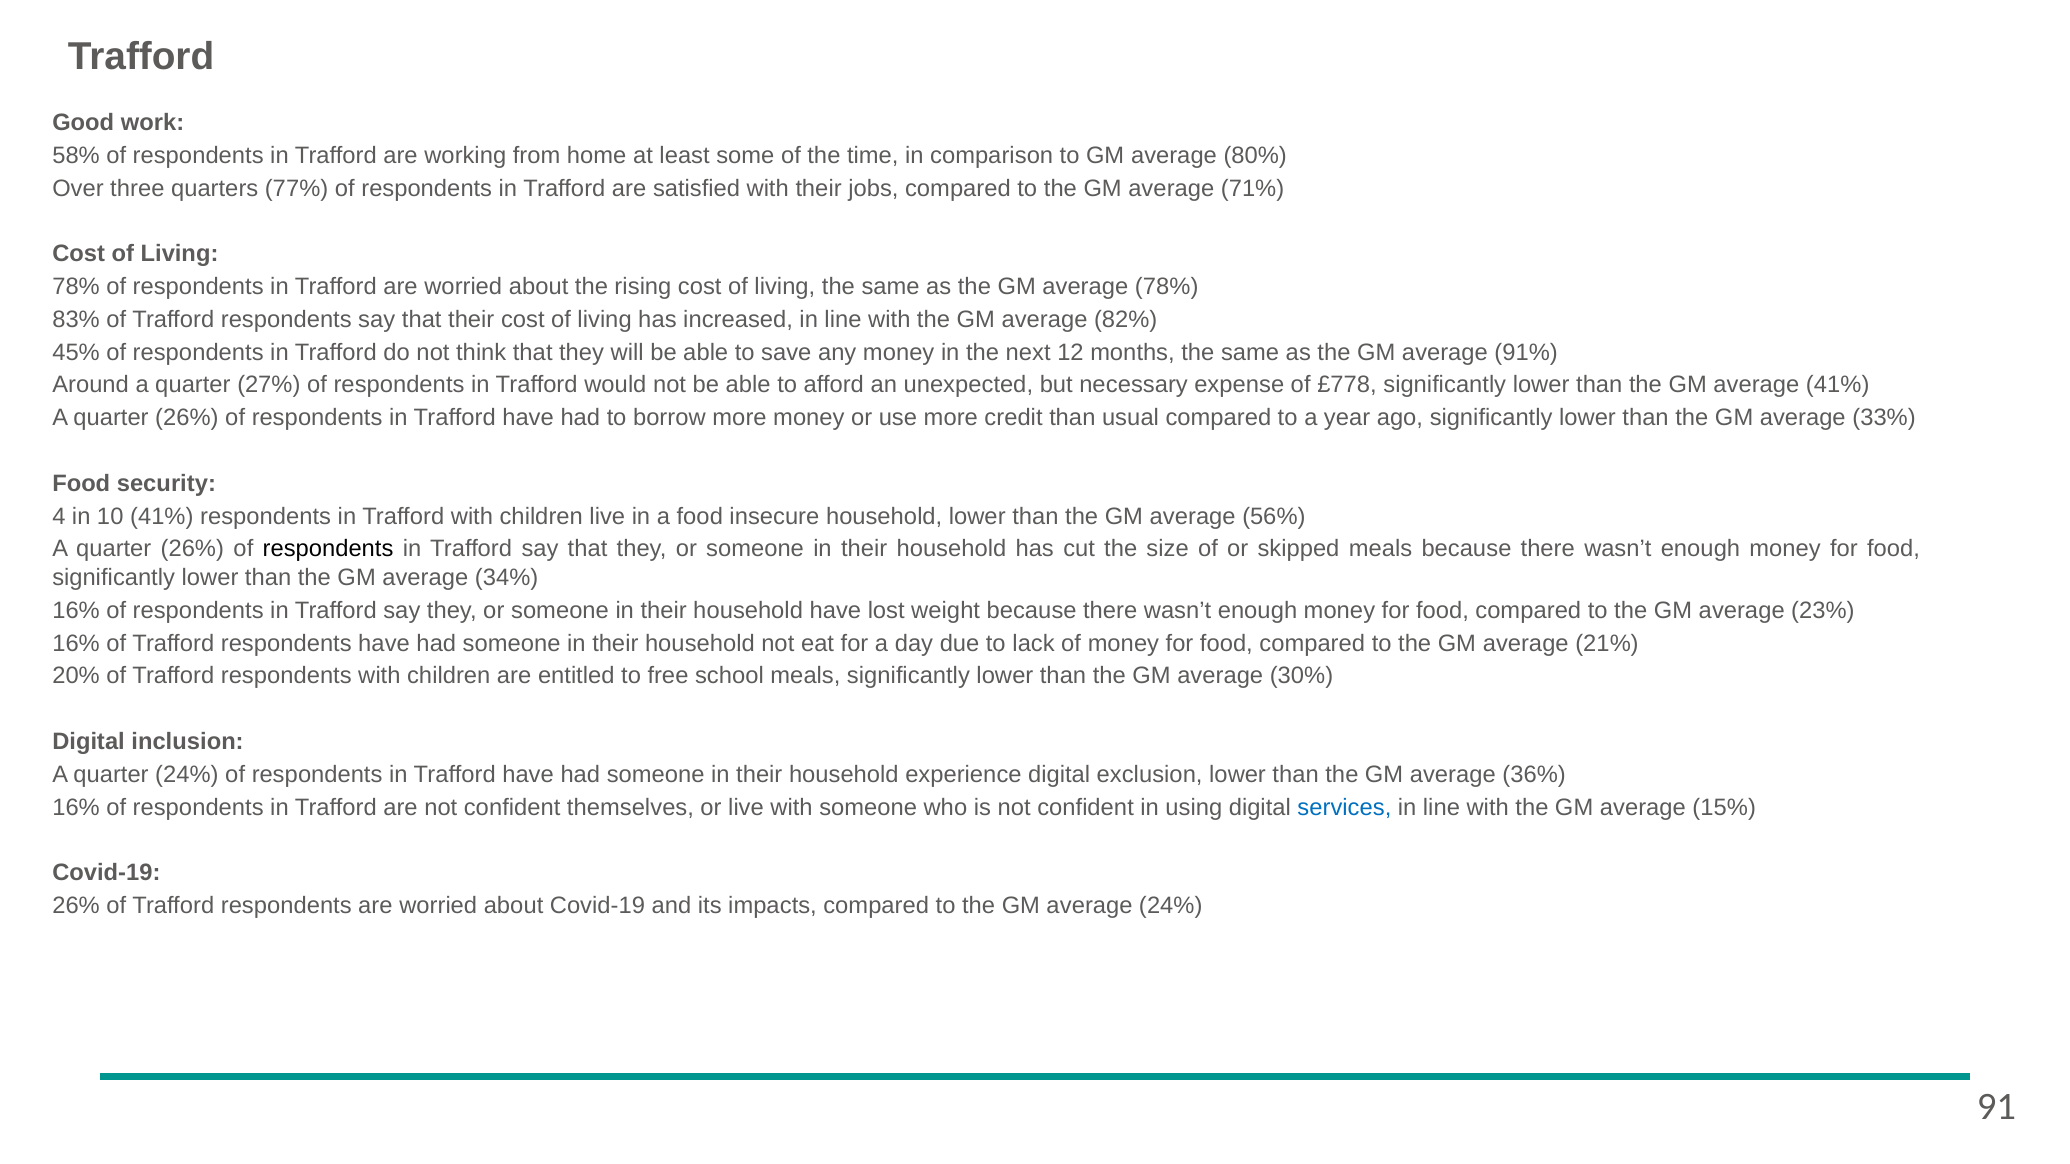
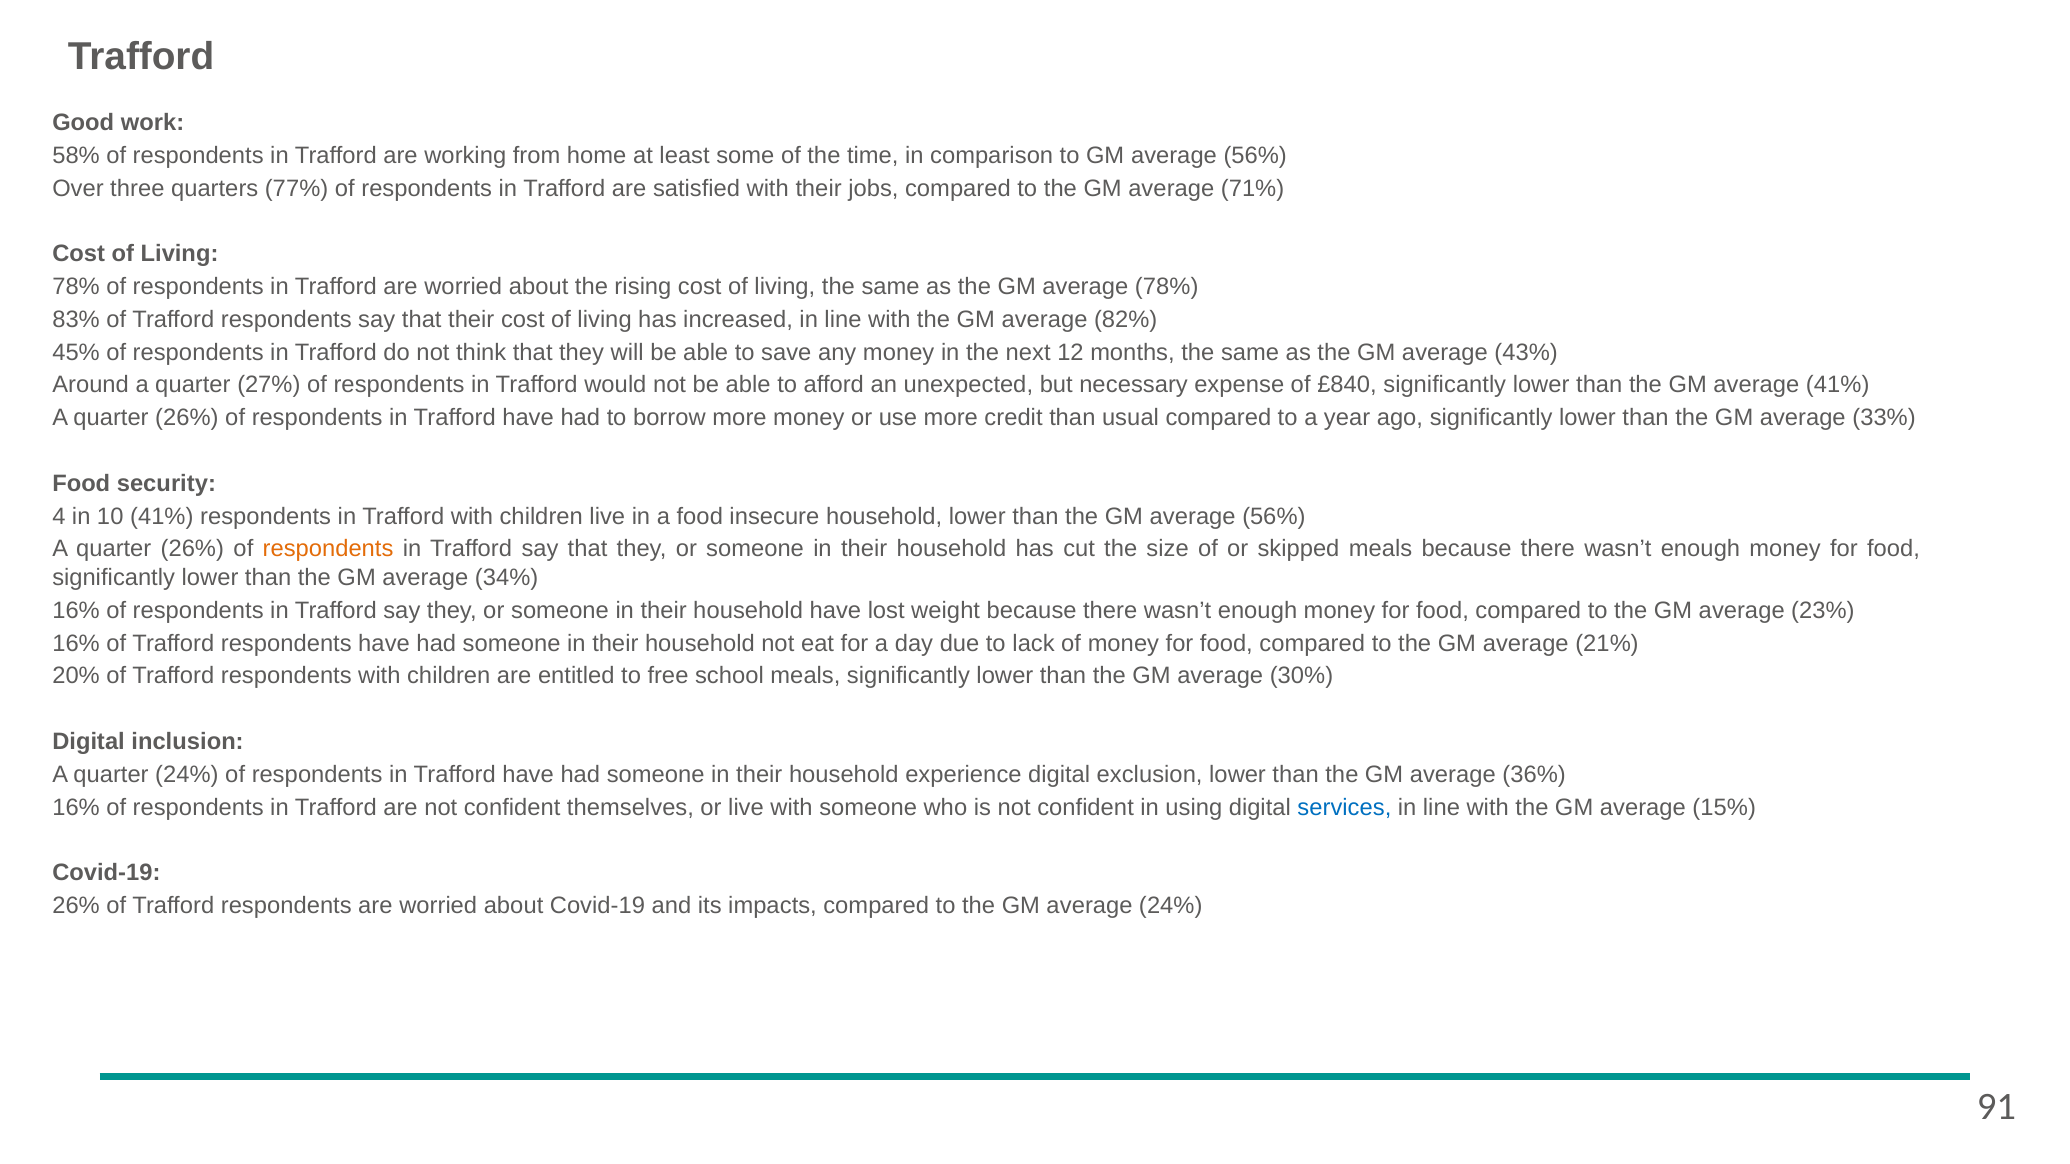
to GM average 80%: 80% -> 56% (1255, 155)
91%: 91% -> 43% (1526, 352)
£778: £778 -> £840 (1347, 385)
respondents colour: black -> orange (328, 549)
